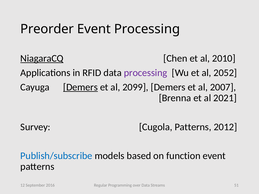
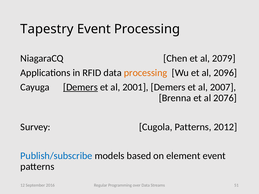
Preorder: Preorder -> Tapestry (47, 29)
NiagaraCQ underline: present -> none (42, 58)
2010: 2010 -> 2079 (224, 58)
processing colour: purple -> orange (146, 73)
2052: 2052 -> 2096 (225, 73)
2099: 2099 -> 2001 (135, 87)
2021: 2021 -> 2076 (225, 98)
function: function -> element (183, 156)
